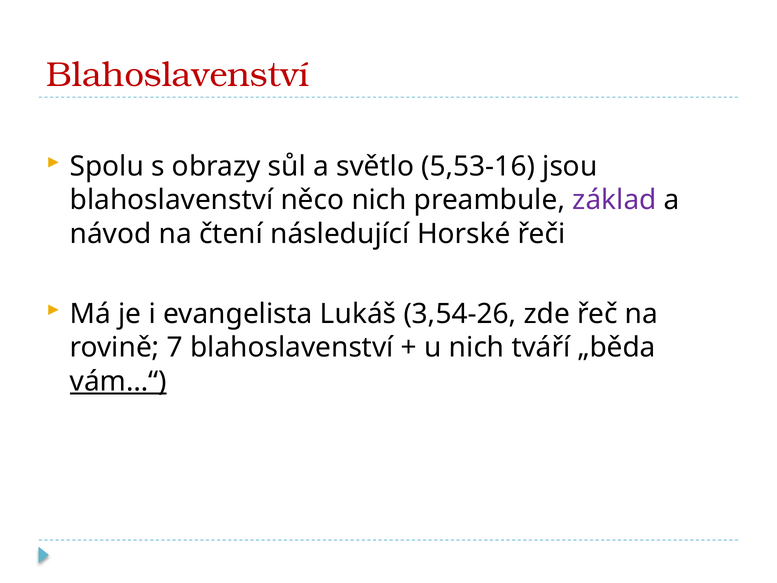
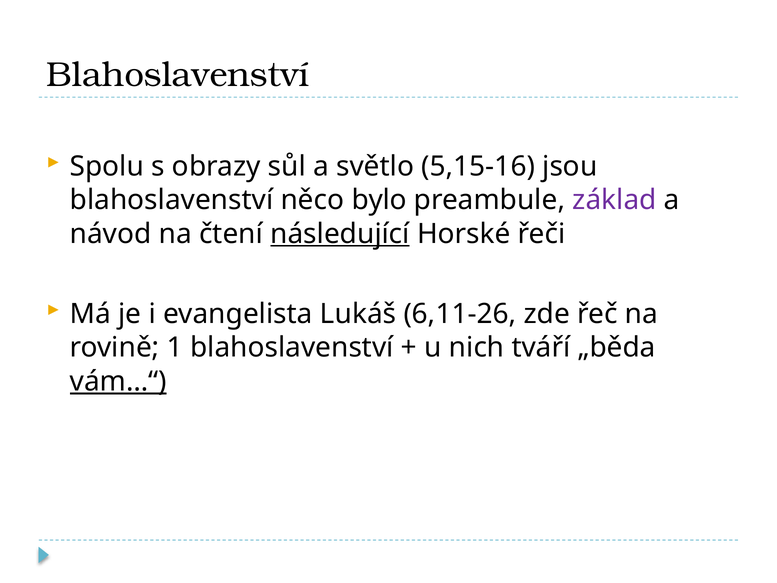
Blahoslavenství colour: red -> black (178, 75)
5,53-16: 5,53-16 -> 5,15-16 (478, 166)
něco nich: nich -> bylo (379, 200)
následující underline: none -> present (340, 234)
3,54-26: 3,54-26 -> 6,11-26 (460, 314)
7: 7 -> 1 (175, 348)
